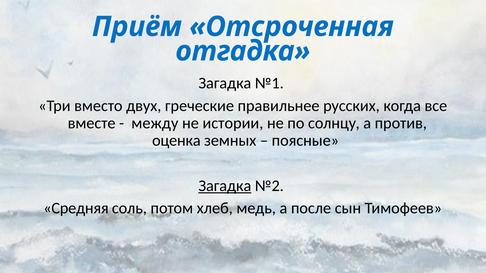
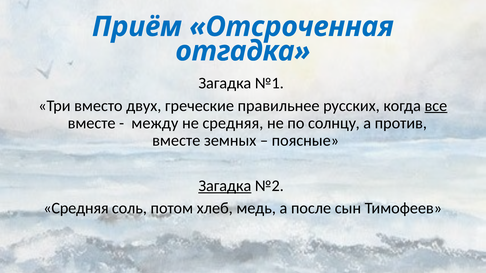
все underline: none -> present (436, 106)
не истории: истории -> средняя (233, 123)
оценка: оценка -> вместе (176, 141)
